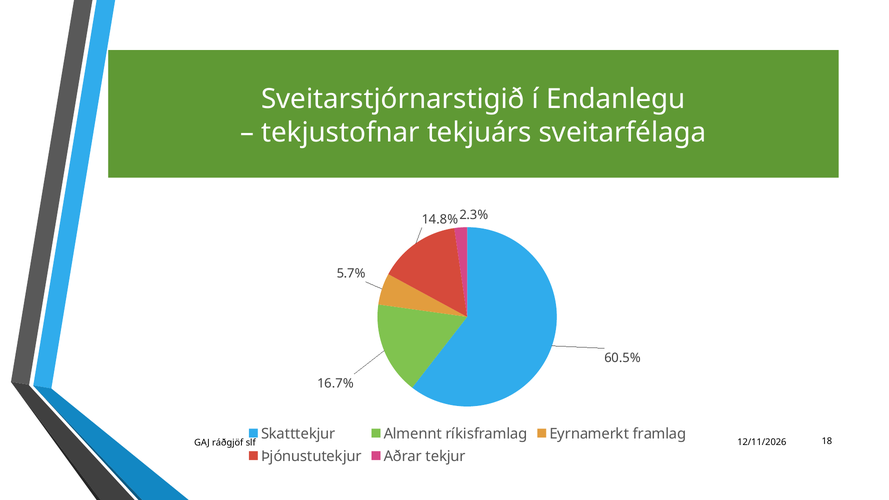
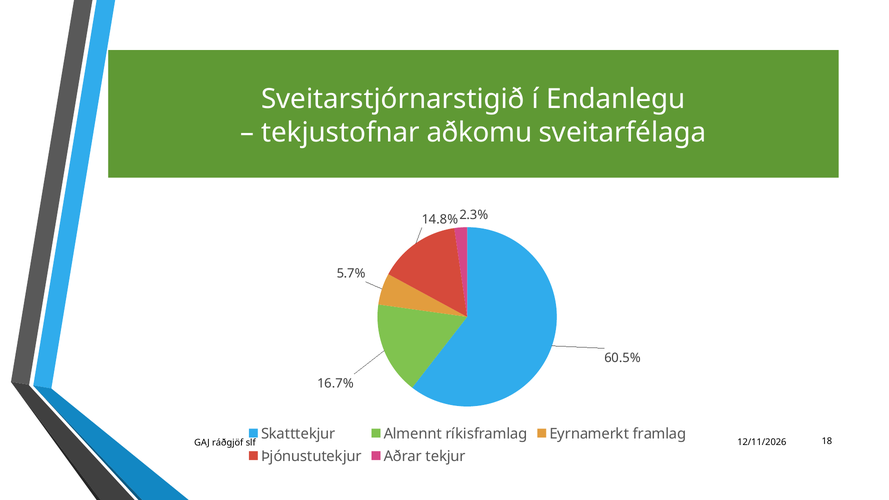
tekjuárs: tekjuárs -> aðkomu (479, 132)
